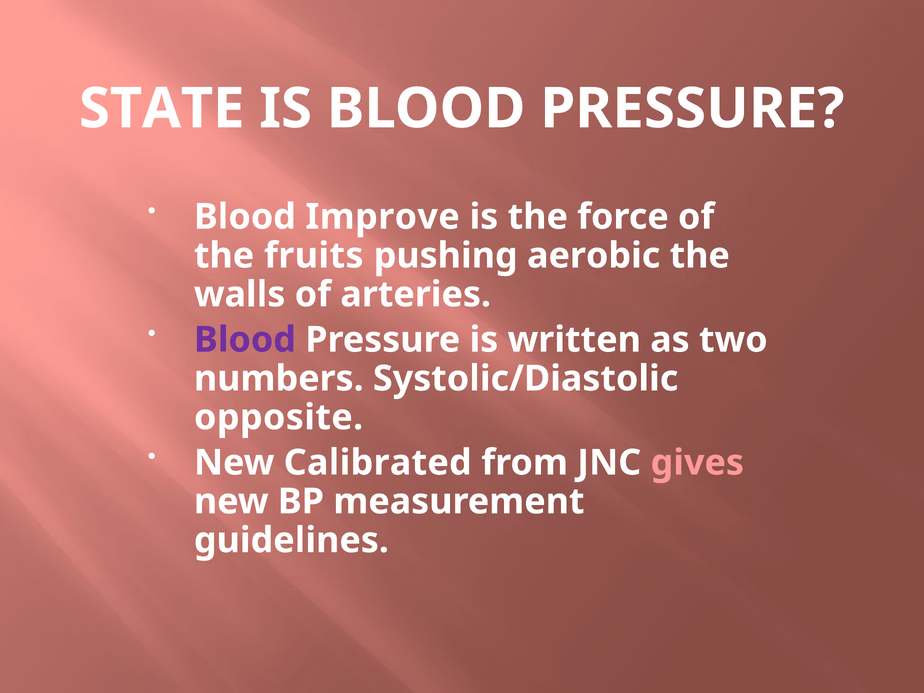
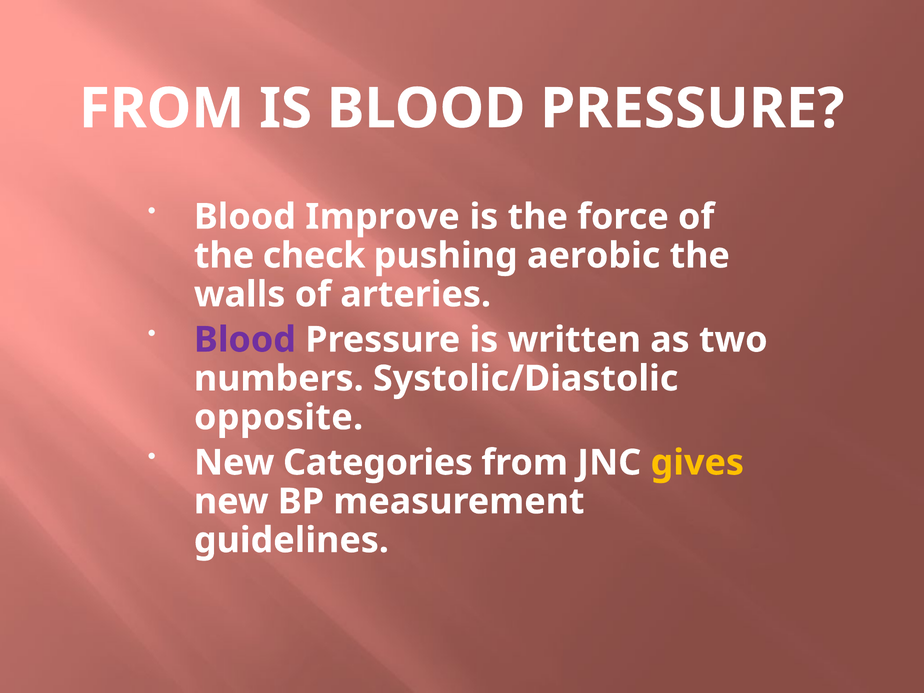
STATE: STATE -> FROM (162, 109)
fruits: fruits -> check (314, 256)
Calibrated: Calibrated -> Categories (378, 463)
gives colour: pink -> yellow (697, 463)
